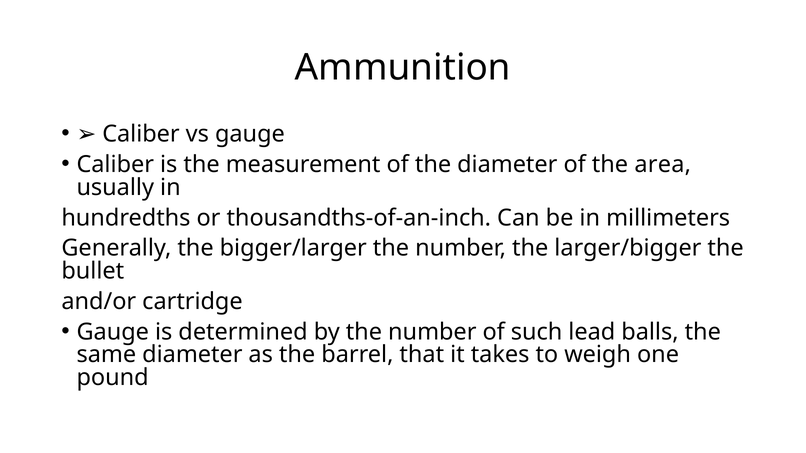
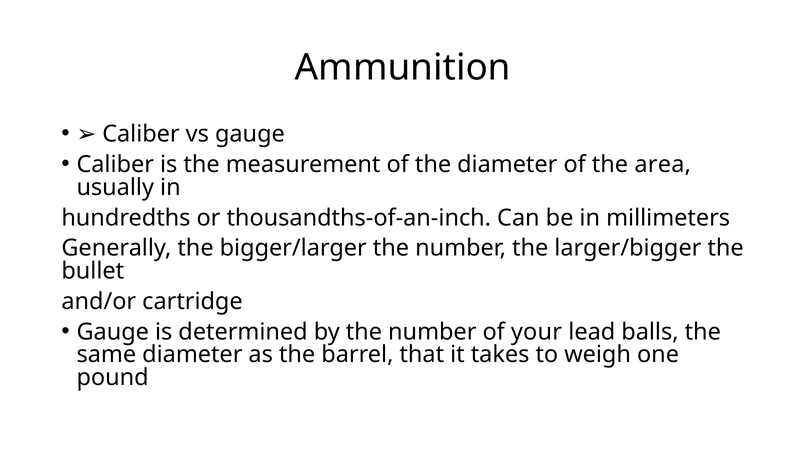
such: such -> your (536, 332)
